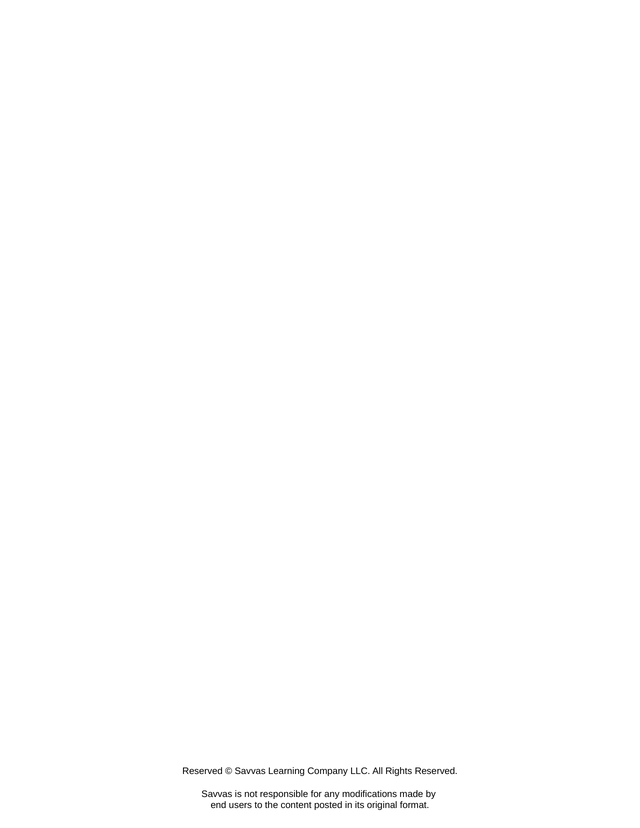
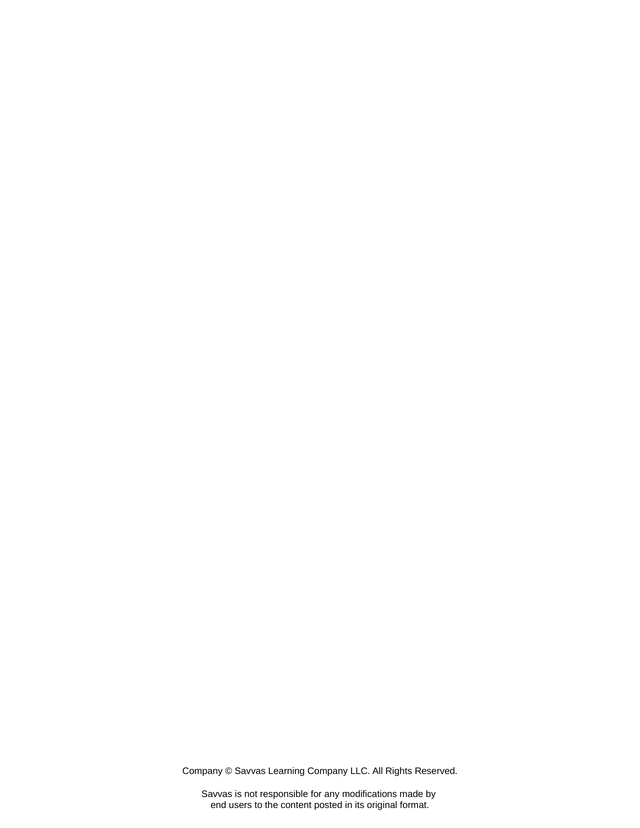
Reserved: Reserved -> Company (202, 772)
